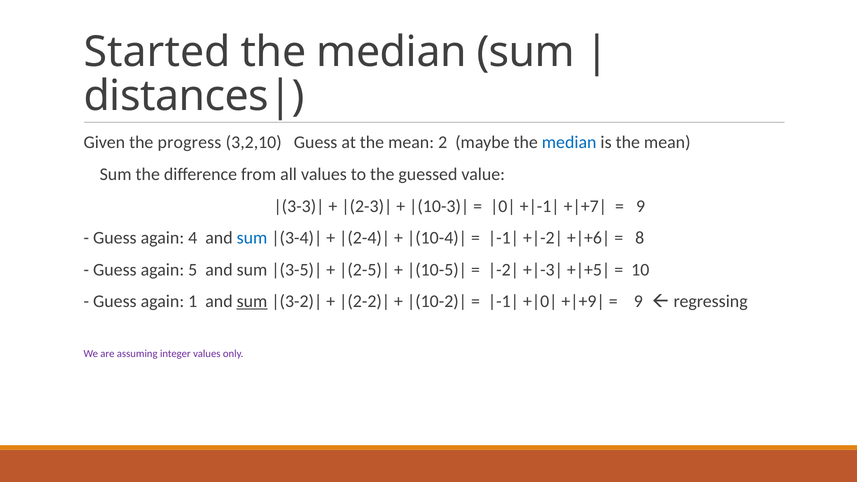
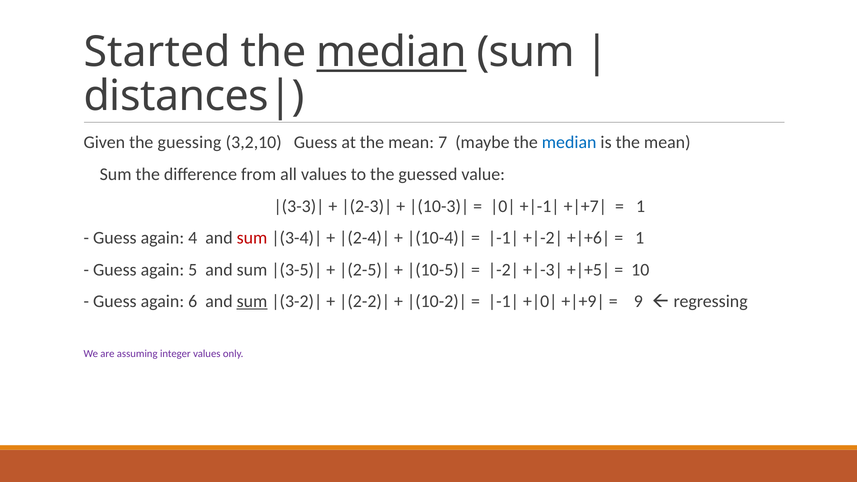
median underline: none -> present (392, 52)
progress: progress -> guessing (189, 143)
2: 2 -> 7 (443, 143)
9: 9 -> 1 (641, 206)
sum colour: blue -> red (252, 238)
8: 8 -> 1 (640, 238)
1: 1 -> 6 (193, 302)
